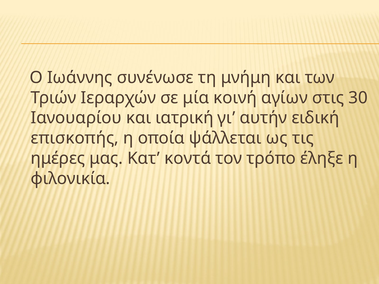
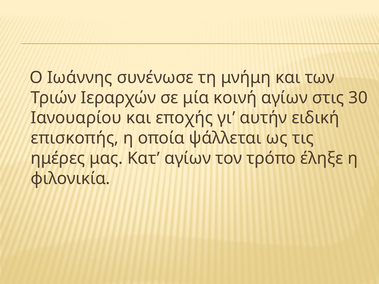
ιατρική: ιατρική -> εποχής (184, 118)
Κατ κοντά: κοντά -> αγίων (188, 158)
